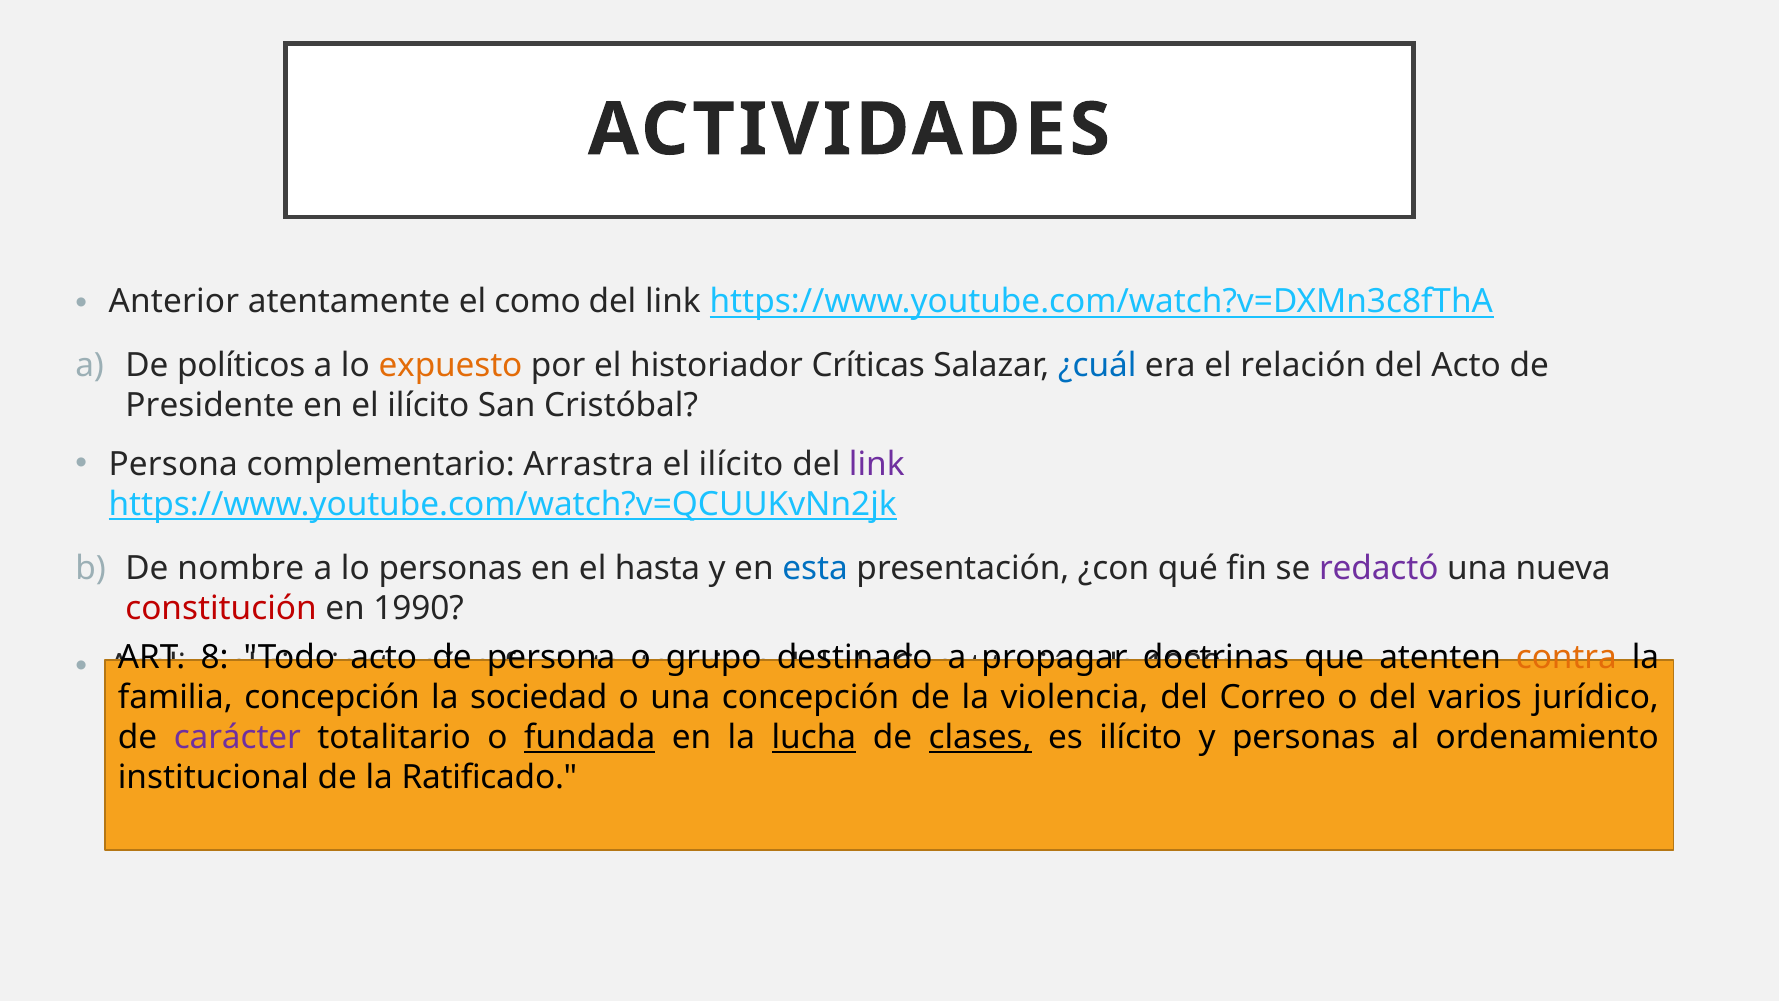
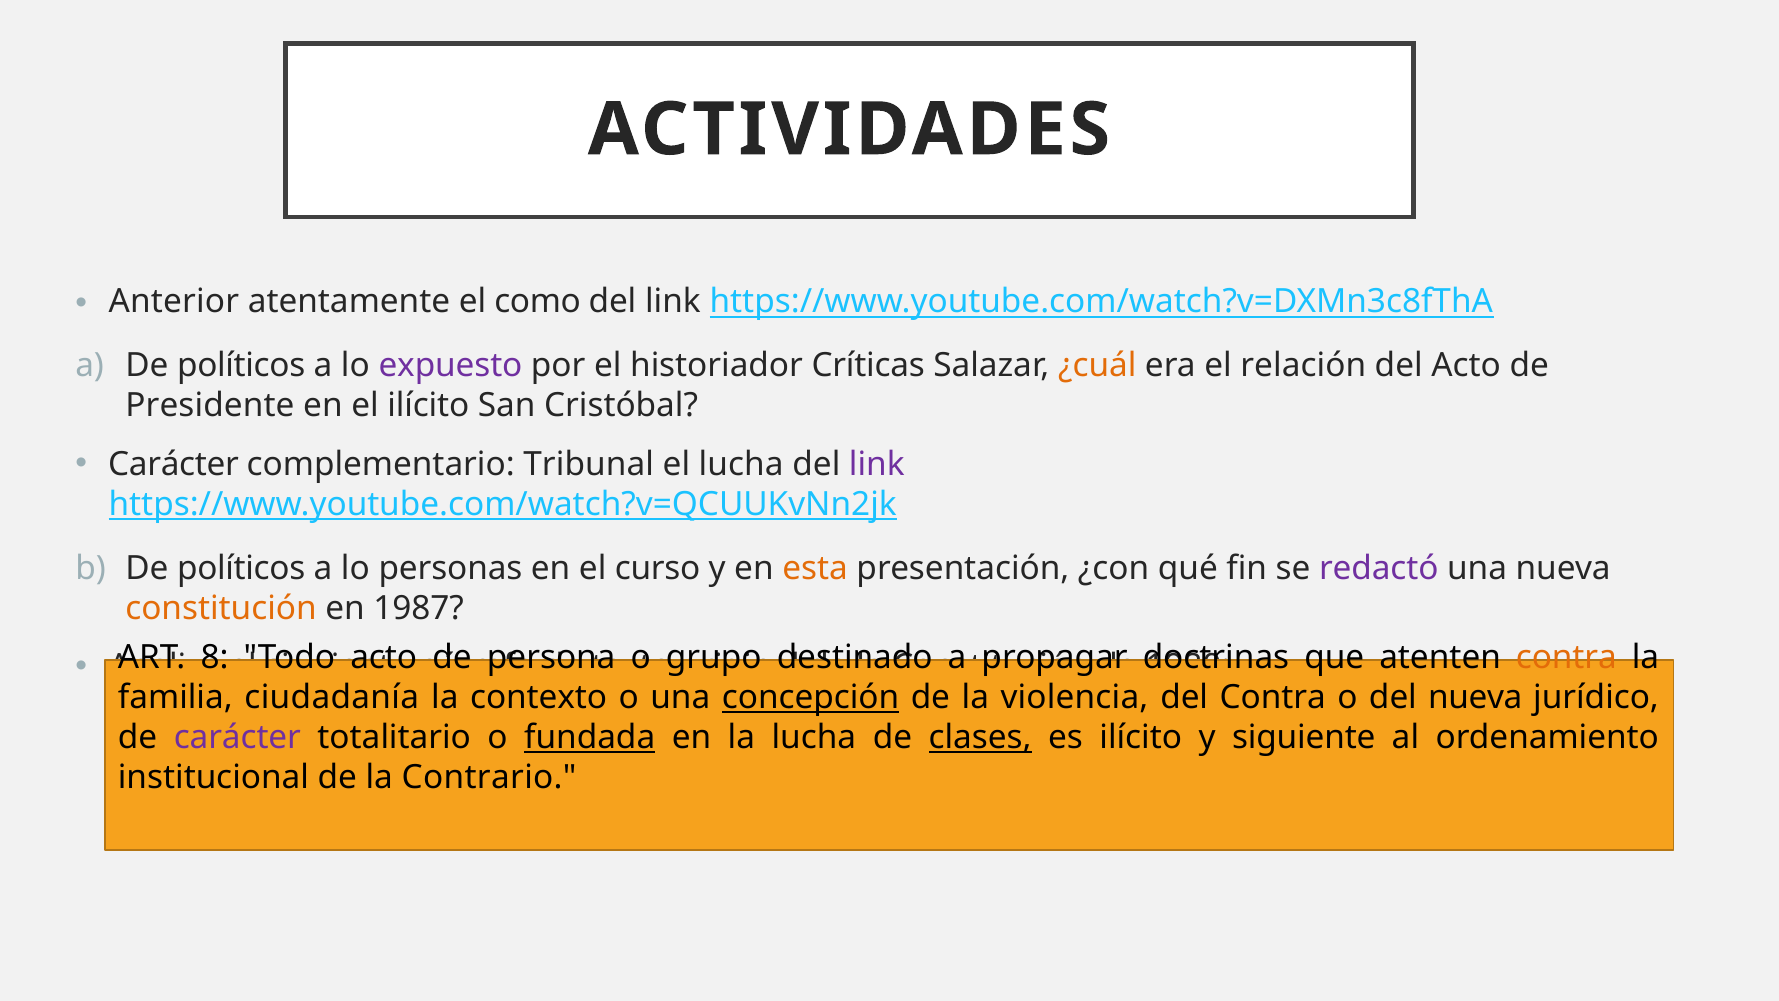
expuesto colour: orange -> purple (450, 365)
¿cuál colour: blue -> orange (1097, 365)
Persona: Persona -> Carácter (173, 464)
Arrastra: Arrastra -> Tribunal (589, 464)
ilícito: ilícito -> lucha (741, 464)
nombre: nombre -> políticos (241, 568)
hasta: hasta -> curso (658, 568)
esta colour: blue -> orange (815, 568)
constitución colour: red -> orange (221, 608)
1990: 1990 -> 1987 (419, 608)
familia concepción: concepción -> ciudadanía (332, 697)
sociedad: sociedad -> contexto (539, 697)
concepción underline: none -> present (811, 697)
del Correo: Correo -> Contra (1273, 697)
del varios: varios -> nueva (1475, 697)
lucha underline: present -> none (814, 737)
y personas: personas -> siguiente (1304, 737)
Ratificado: Ratificado -> Contrario (489, 777)
